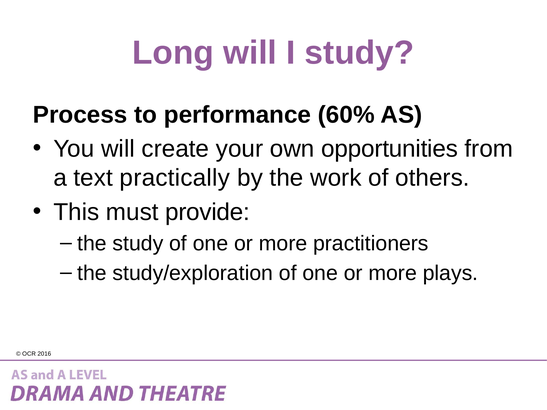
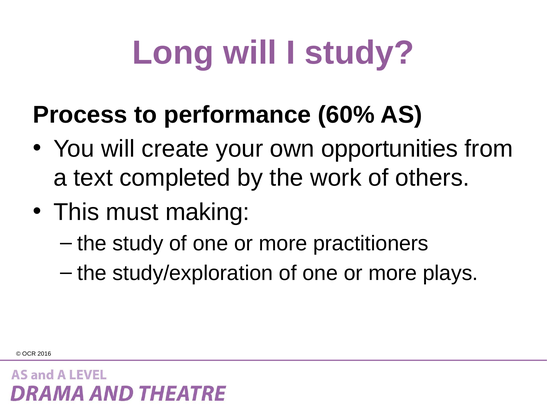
practically: practically -> completed (175, 178)
provide: provide -> making (207, 212)
